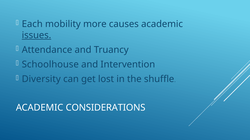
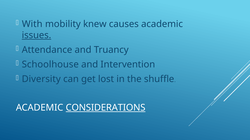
Each: Each -> With (32, 24)
more: more -> knew (95, 24)
CONSIDERATIONS underline: none -> present (106, 108)
